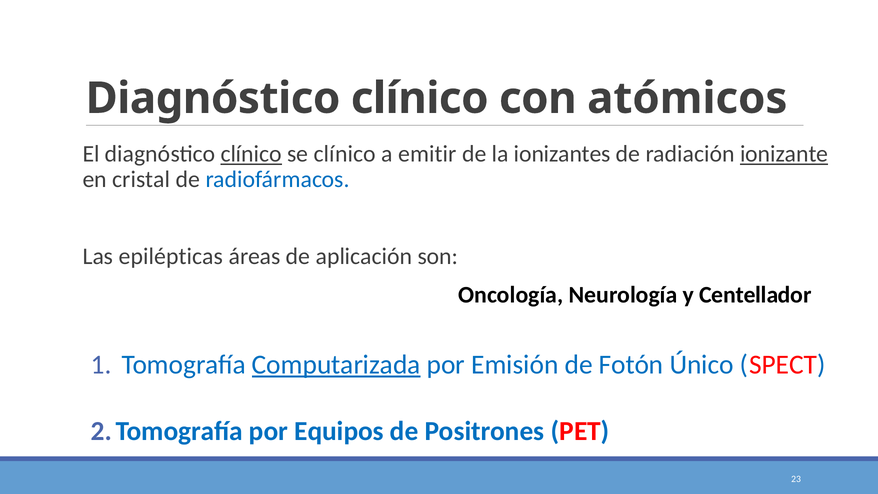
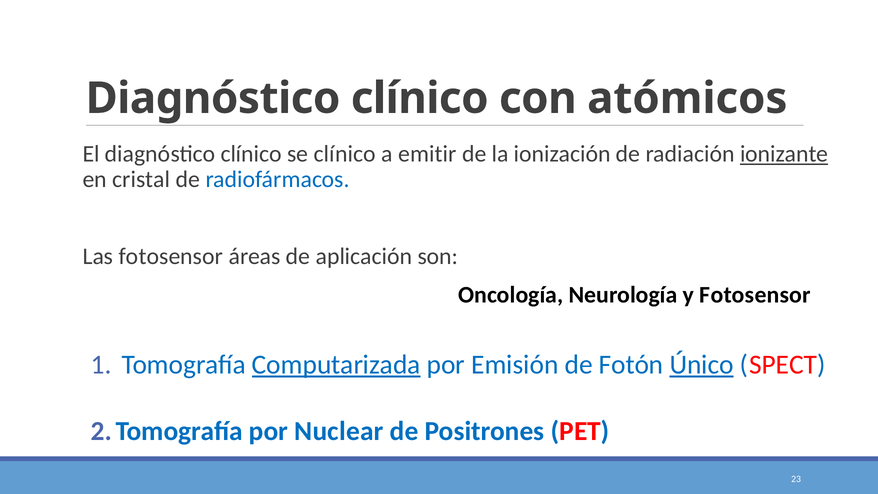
clínico underline: present -> none (251, 154)
ionizantes: ionizantes -> ionización (562, 154)
Las epilépticas: epilépticas -> fotosensor (171, 256)
y Centellador: Centellador -> Fotosensor (755, 295)
Único underline: none -> present (702, 365)
Equipos: Equipos -> Nuclear (339, 431)
